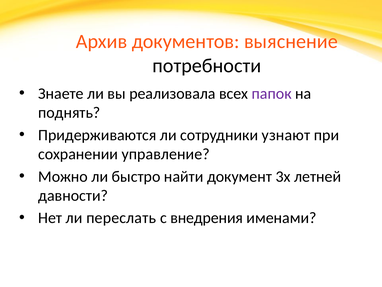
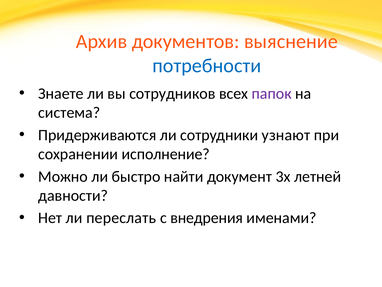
потребности colour: black -> blue (207, 66)
реализовала: реализовала -> сотрудников (172, 93)
поднять: поднять -> система (69, 113)
управление: управление -> исполнение (166, 154)
